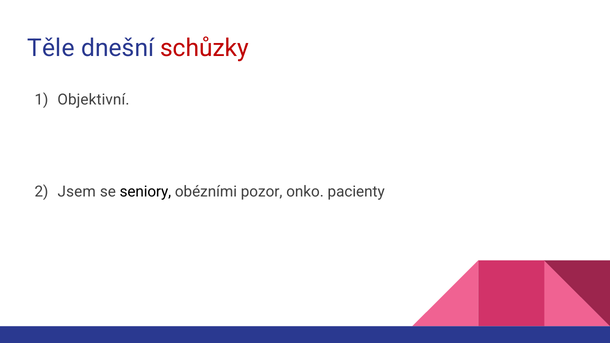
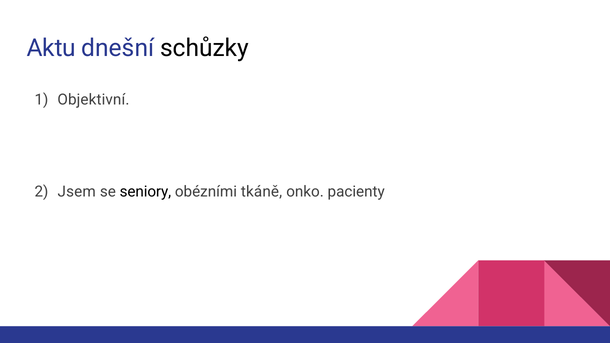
Těle: Těle -> Aktu (51, 48)
schůzky colour: red -> black (205, 48)
pozor: pozor -> tkáně (262, 192)
